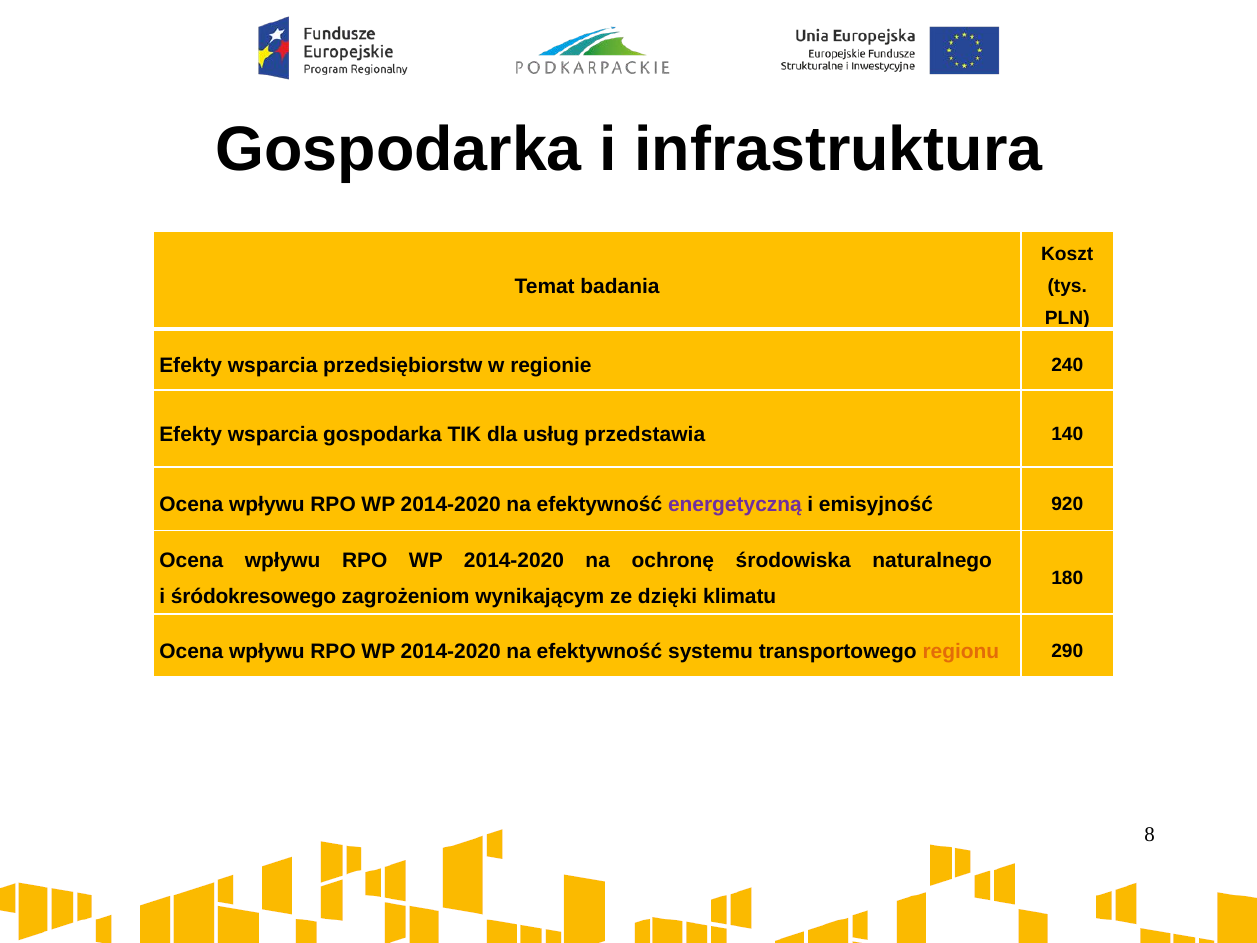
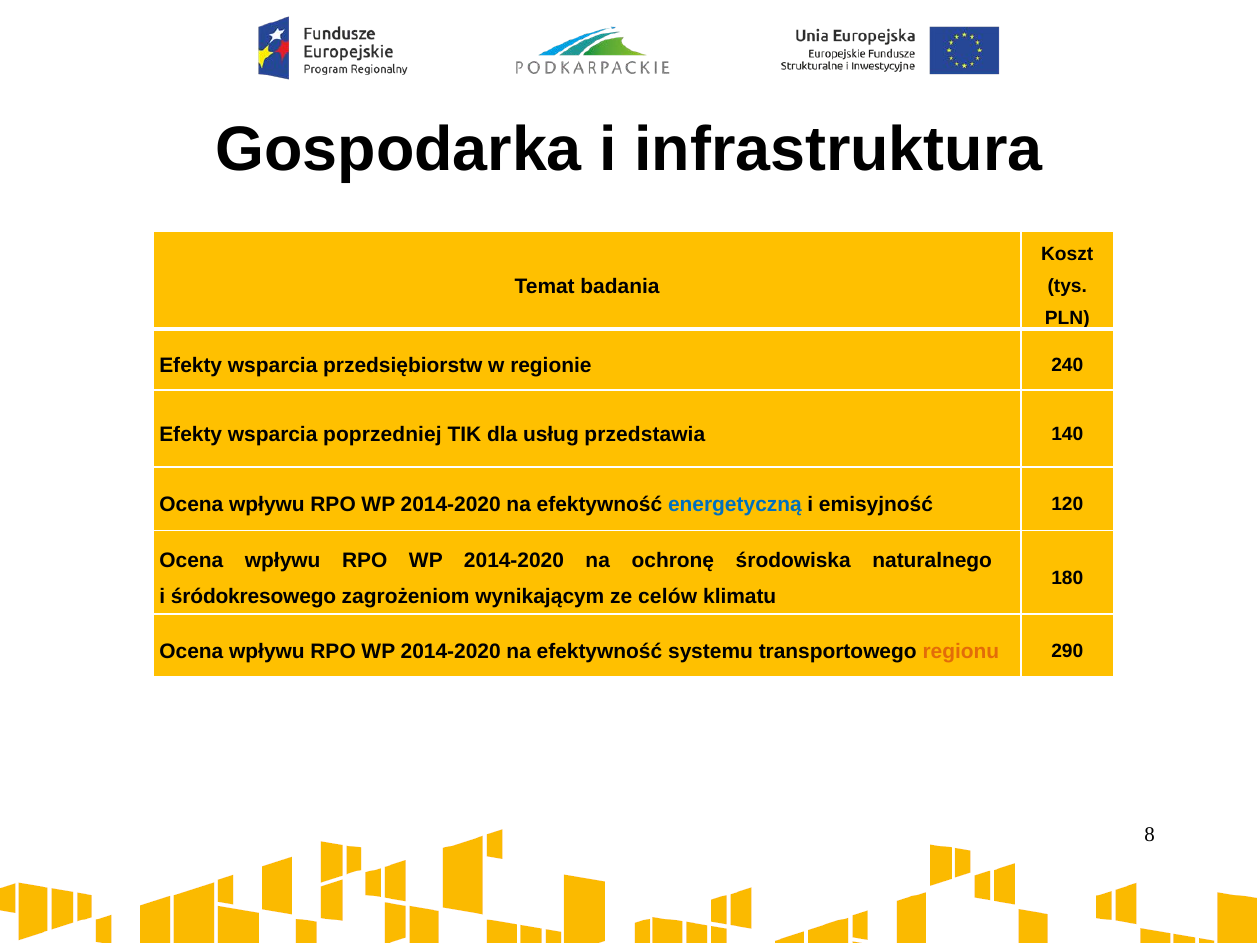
wsparcia gospodarka: gospodarka -> poprzedniej (382, 434)
energetyczną colour: purple -> blue (735, 505)
920: 920 -> 120 (1067, 504)
dzięki: dzięki -> celów (668, 596)
